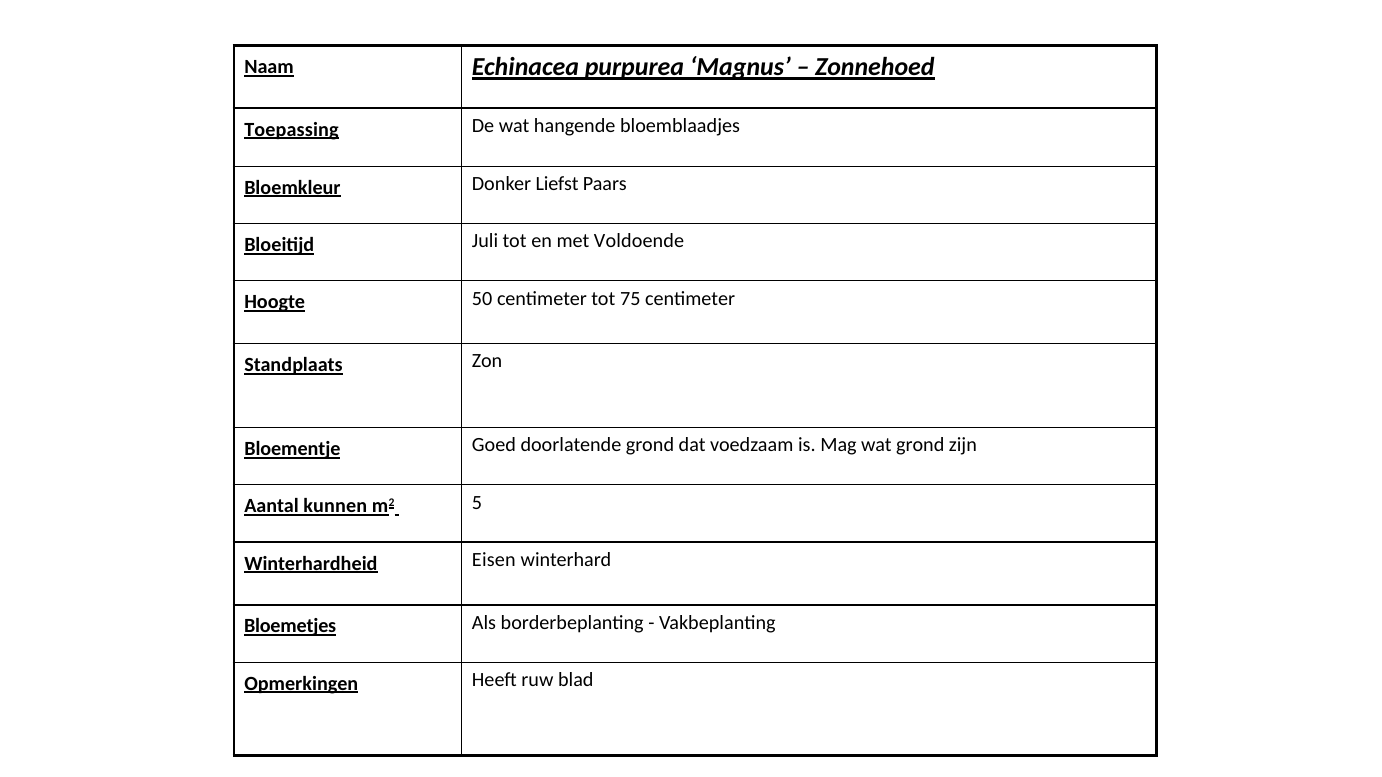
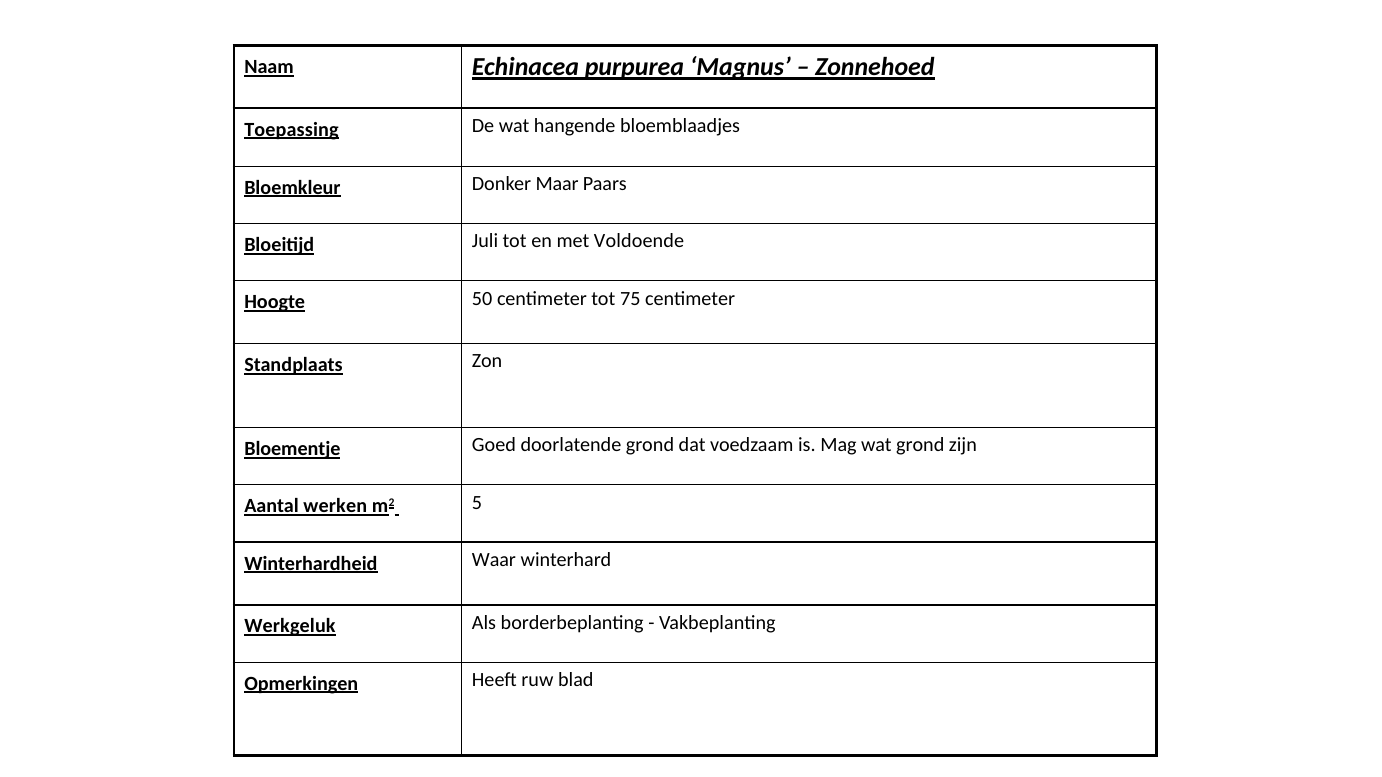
Liefst: Liefst -> Maar (557, 184)
kunnen: kunnen -> werken (335, 506)
Eisen: Eisen -> Waar (494, 560)
Bloemetjes: Bloemetjes -> Werkgeluk (290, 627)
